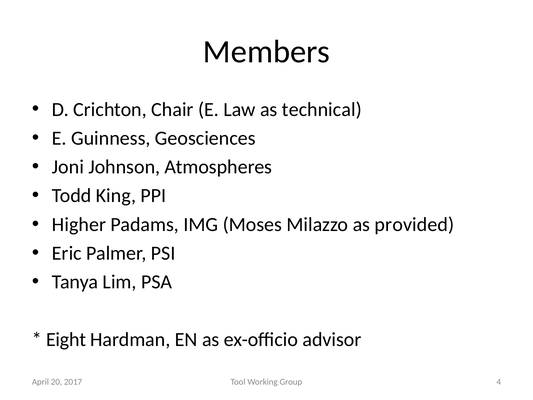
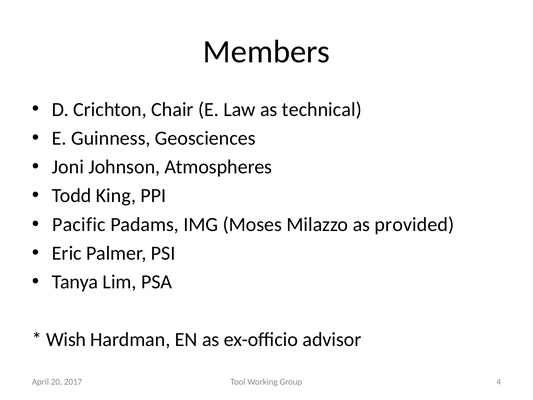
Higher: Higher -> Pacific (79, 224)
Eight: Eight -> Wish (66, 339)
